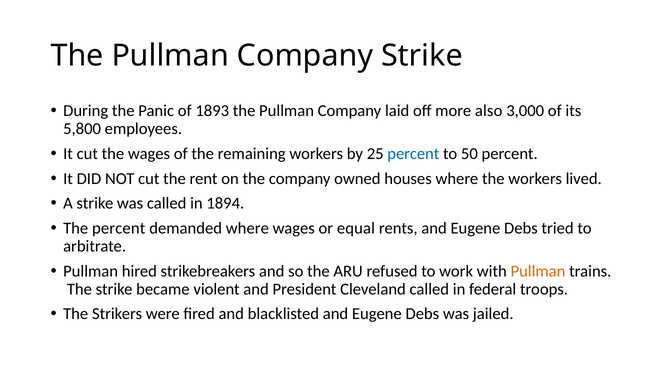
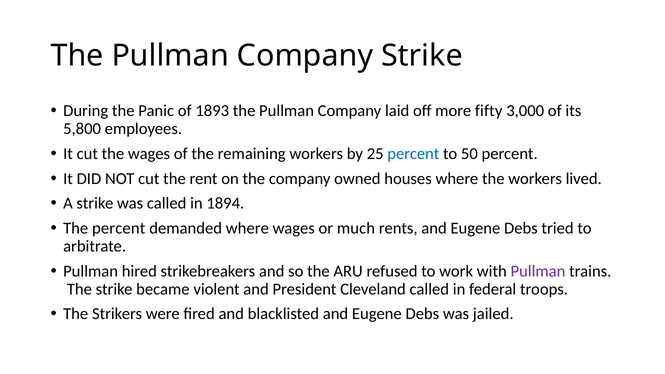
also: also -> fifty (489, 111)
equal: equal -> much (356, 228)
Pullman colour: orange -> purple (538, 271)
